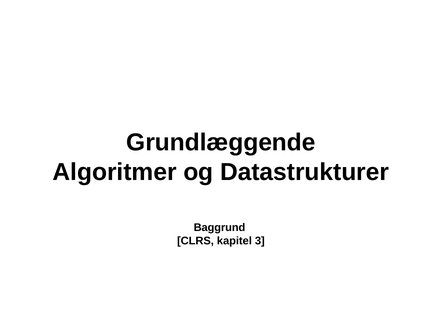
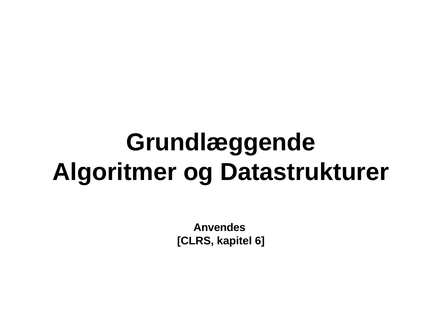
Baggrund: Baggrund -> Anvendes (219, 228)
3: 3 -> 6 (260, 241)
